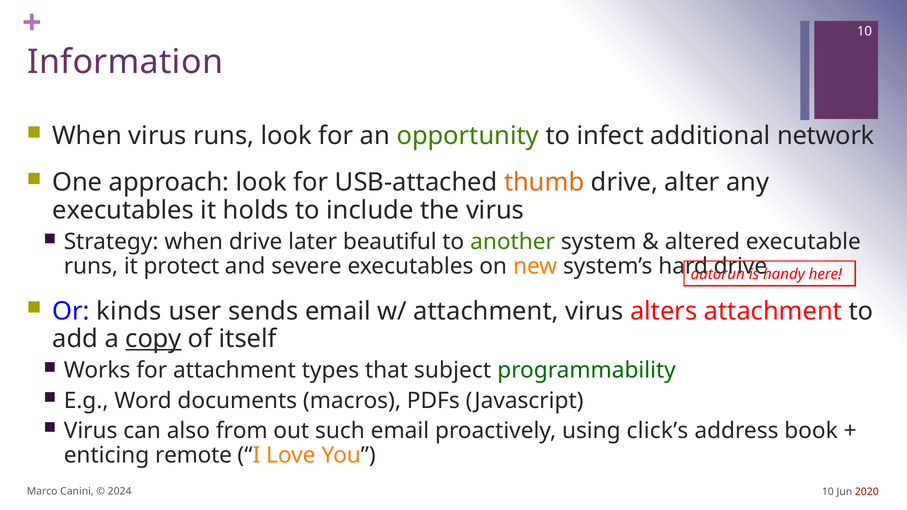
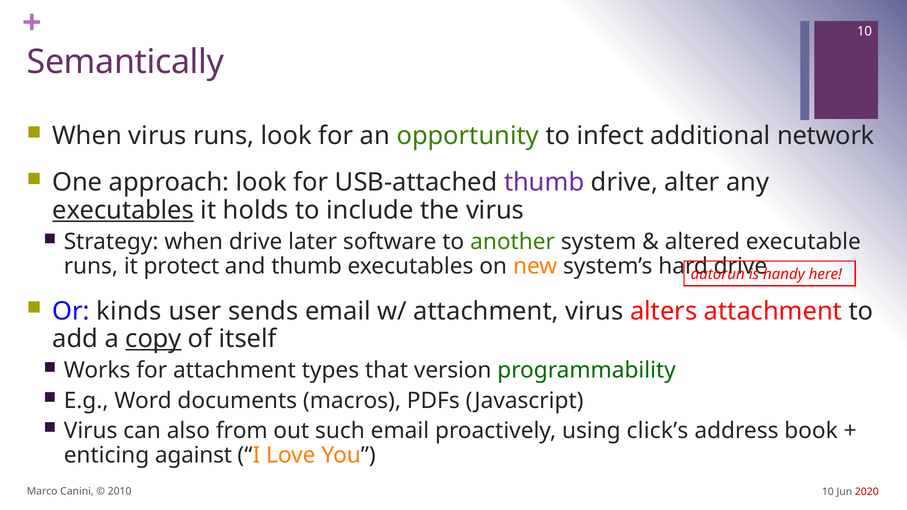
Information: Information -> Semantically (125, 62)
thumb colour: orange -> purple (544, 183)
executables underline: none -> present (123, 210)
beautiful: beautiful -> software (390, 242)
and severe: severe -> thumb (307, 266)
subject: subject -> version (453, 371)
remote: remote -> against (193, 455)
2024: 2024 -> 2010 (120, 491)
